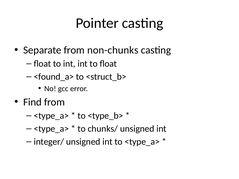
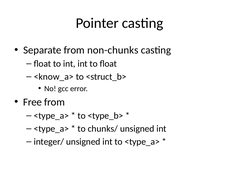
<found_a>: <found_a> -> <know_a> (54, 77)
Find: Find -> Free (33, 102)
